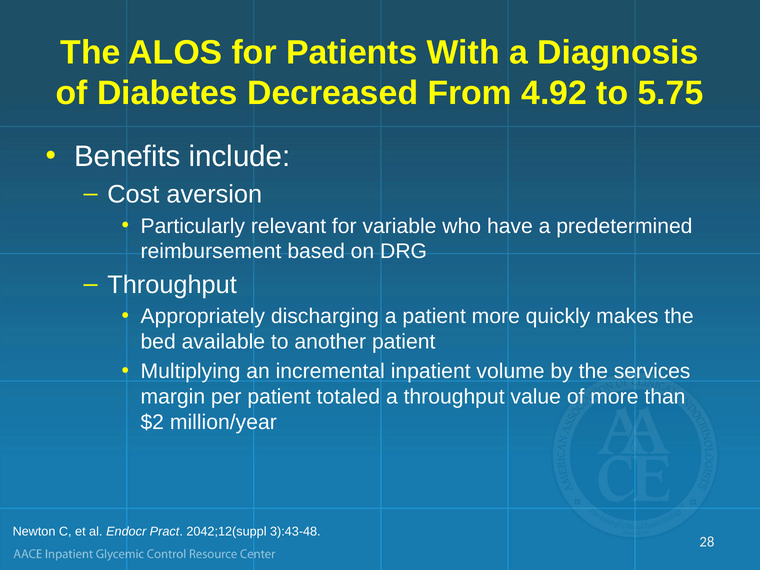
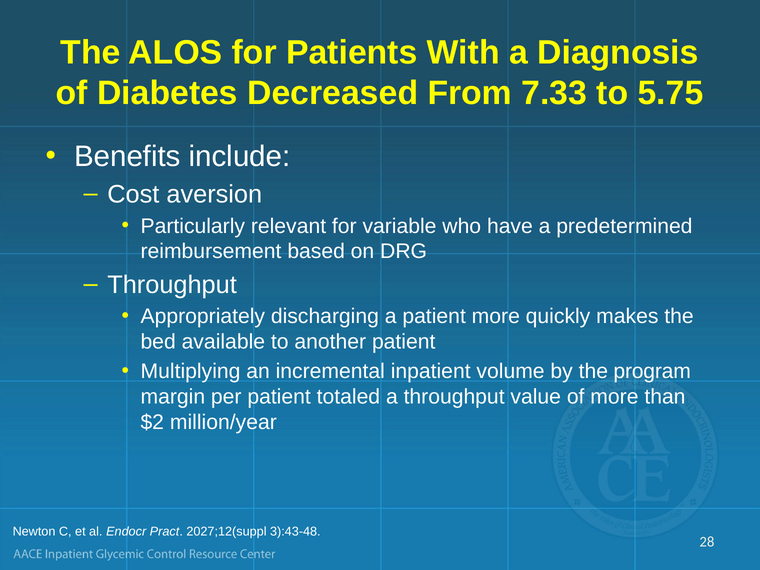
4.92: 4.92 -> 7.33 (554, 93)
services: services -> program (652, 371)
2042;12(suppl: 2042;12(suppl -> 2027;12(suppl (226, 532)
